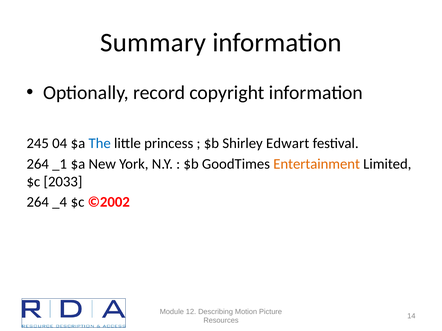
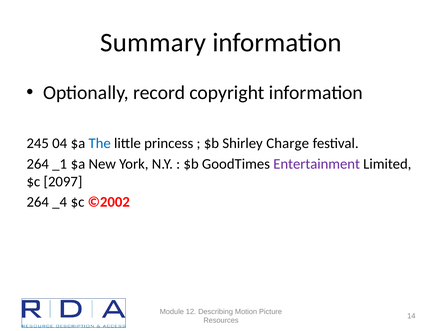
Edwart: Edwart -> Charge (288, 143)
Entertainment colour: orange -> purple (317, 164)
2033: 2033 -> 2097 (63, 182)
